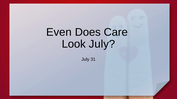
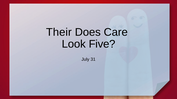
Even: Even -> Their (59, 32)
Look July: July -> Five (102, 44)
